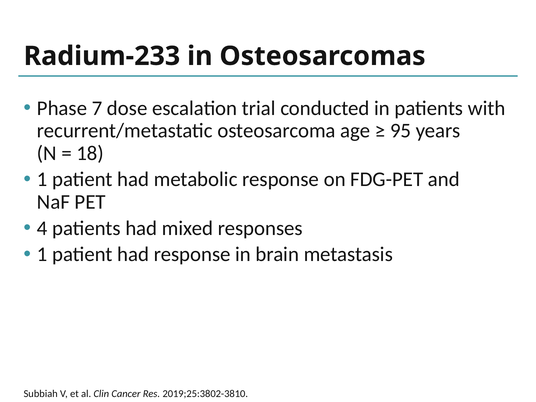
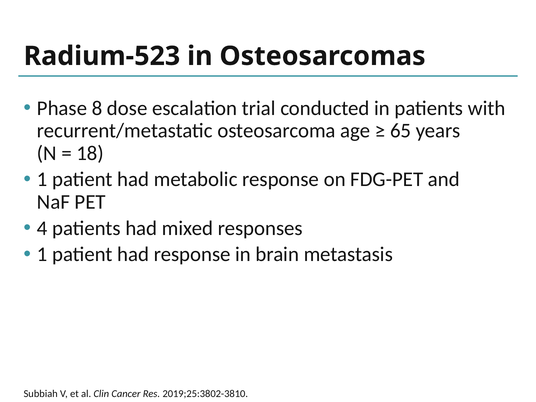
Radium-233: Radium-233 -> Radium-523 (102, 56)
7: 7 -> 8 (97, 108)
95: 95 -> 65 (401, 131)
